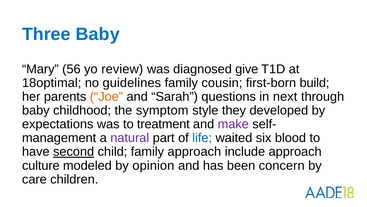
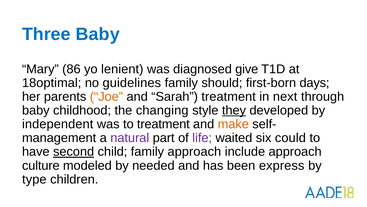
56: 56 -> 86 (71, 69)
review: review -> lenient (122, 69)
cousin: cousin -> should (222, 83)
build: build -> days (314, 83)
Sarah questions: questions -> treatment (229, 96)
symptom: symptom -> changing (162, 110)
they underline: none -> present (234, 110)
expectations: expectations -> independent (58, 124)
make colour: purple -> orange (233, 124)
life colour: blue -> purple (202, 138)
blood: blood -> could (290, 138)
opinion: opinion -> needed (153, 165)
concern: concern -> express (282, 165)
care: care -> type (34, 179)
